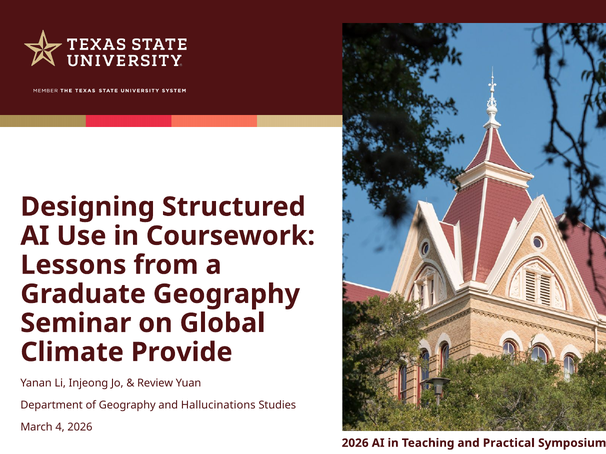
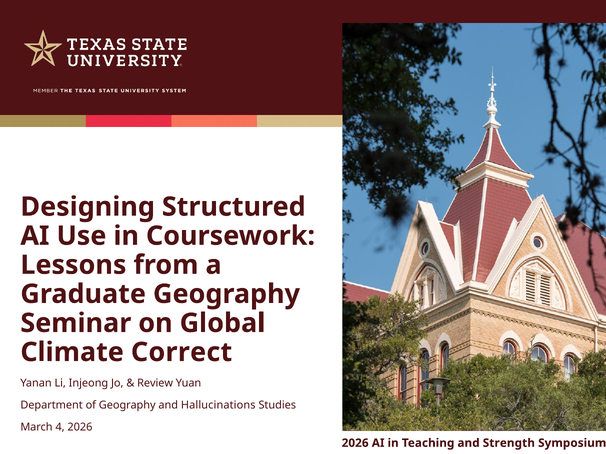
Provide: Provide -> Correct (182, 353)
Practical: Practical -> Strength (509, 443)
